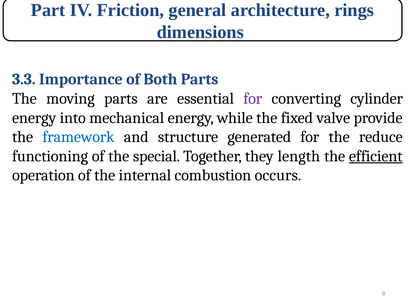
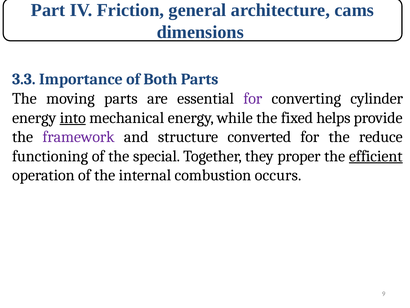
rings: rings -> cams (354, 10)
into underline: none -> present (73, 118)
valve: valve -> helps (333, 118)
framework colour: blue -> purple (79, 137)
generated: generated -> converted (259, 137)
length: length -> proper (299, 156)
